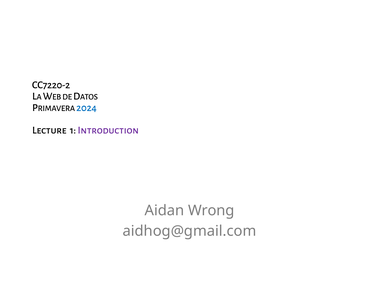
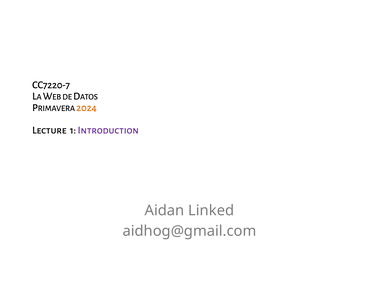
CC7220-2: CC7220-2 -> CC7220-7 (51, 85)
2024 colour: blue -> orange (87, 108)
Wrong: Wrong -> Linked (211, 211)
